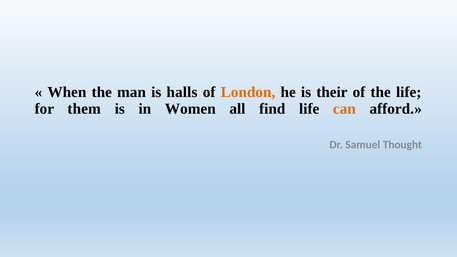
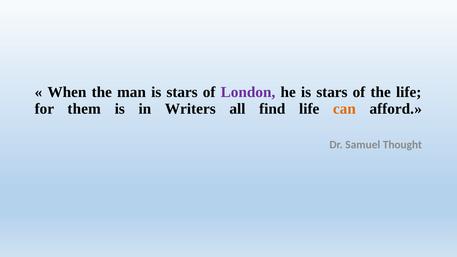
man is halls: halls -> stars (182, 92)
London colour: orange -> purple (248, 92)
he is their: their -> stars (332, 92)
Women: Women -> Writers (190, 109)
